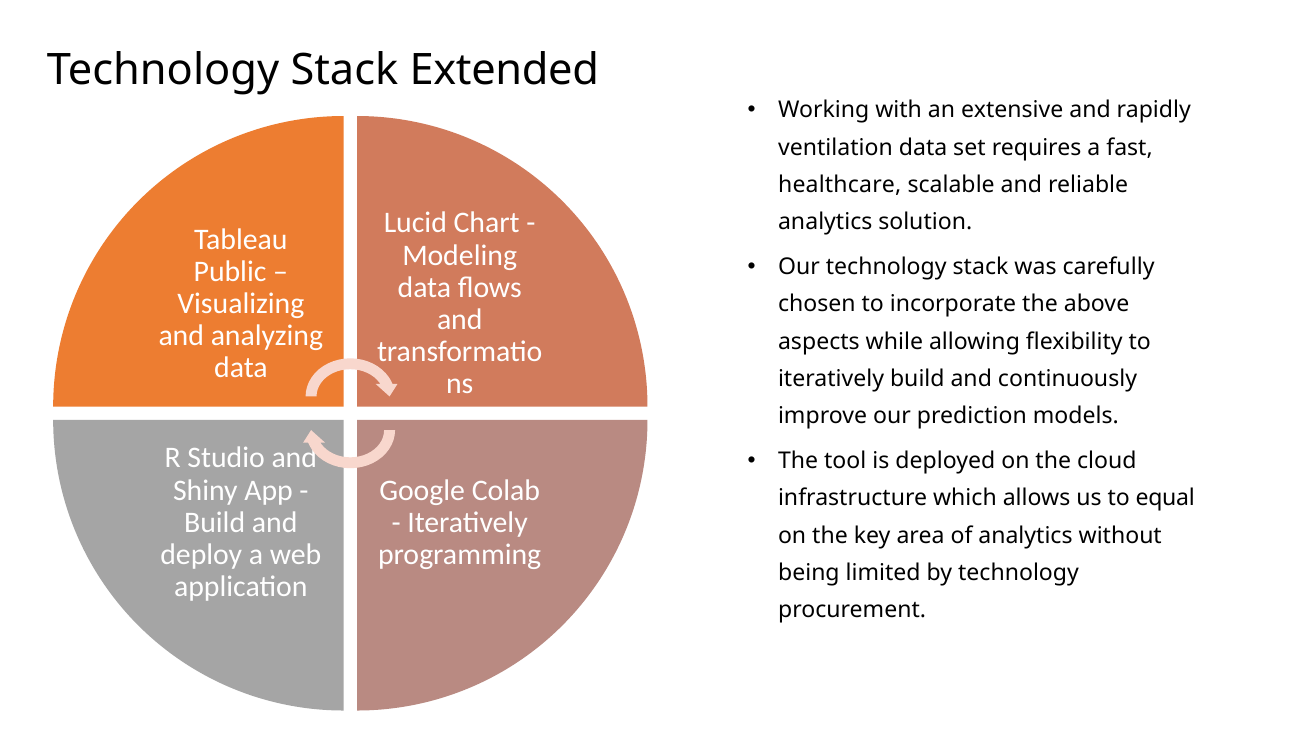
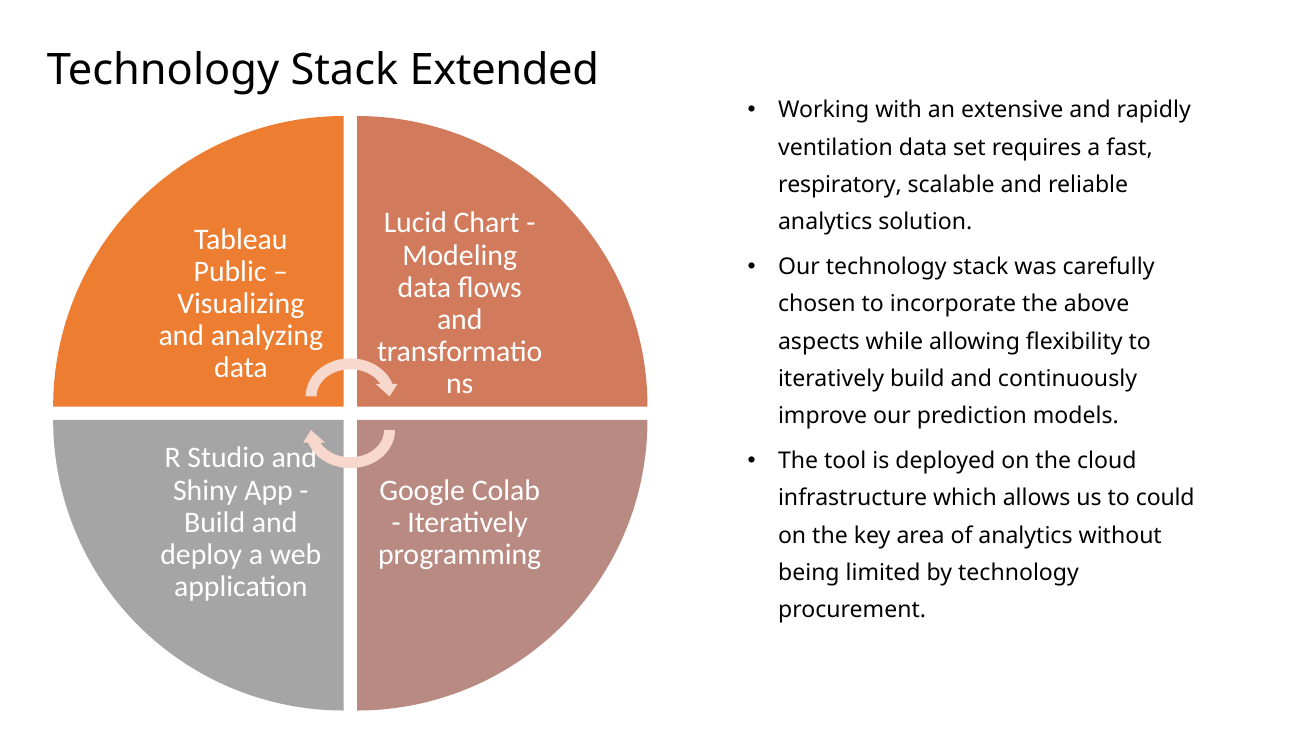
healthcare: healthcare -> respiratory (840, 185)
equal: equal -> could (1165, 498)
